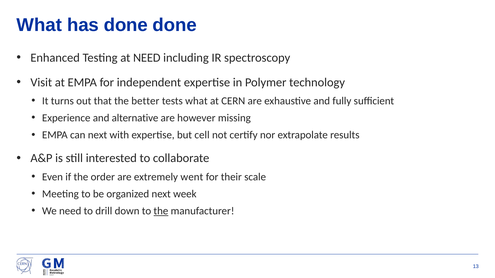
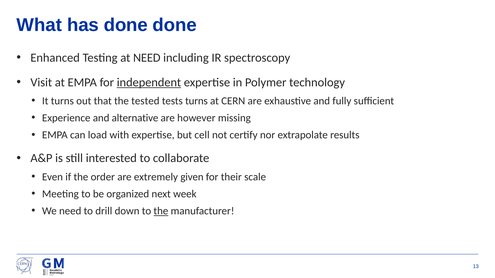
independent underline: none -> present (149, 82)
better: better -> tested (145, 101)
tests what: what -> turns (197, 101)
can next: next -> load (97, 135)
went: went -> given (192, 177)
